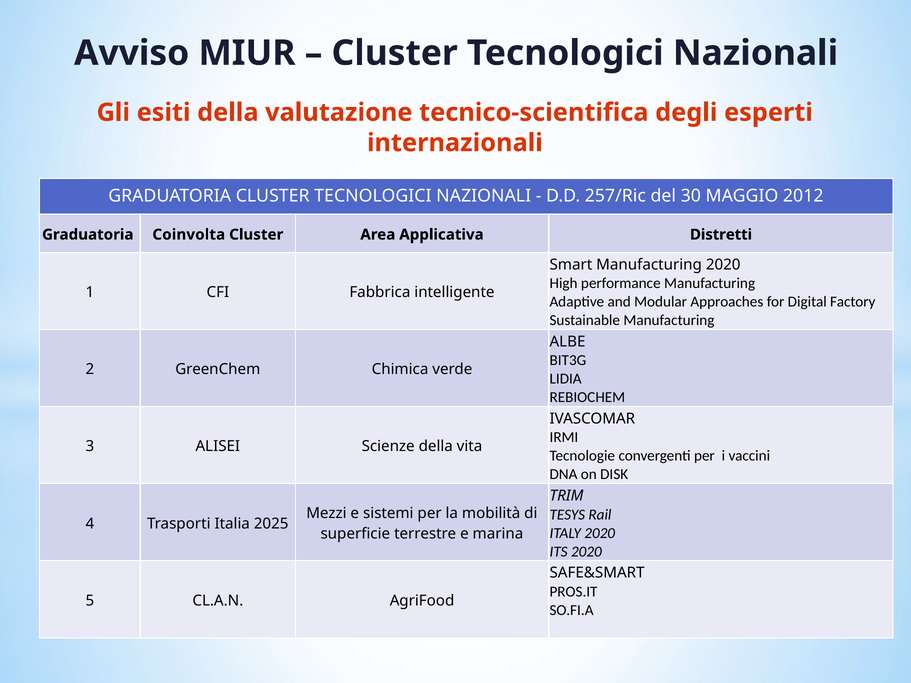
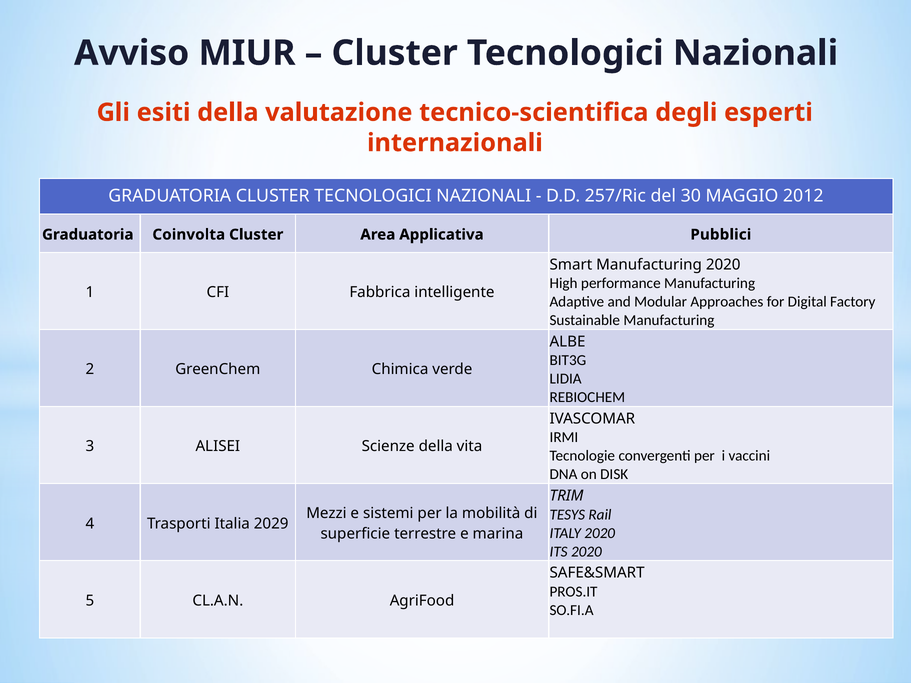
Distretti: Distretti -> Pubblici (721, 235)
2025: 2025 -> 2029 (271, 524)
